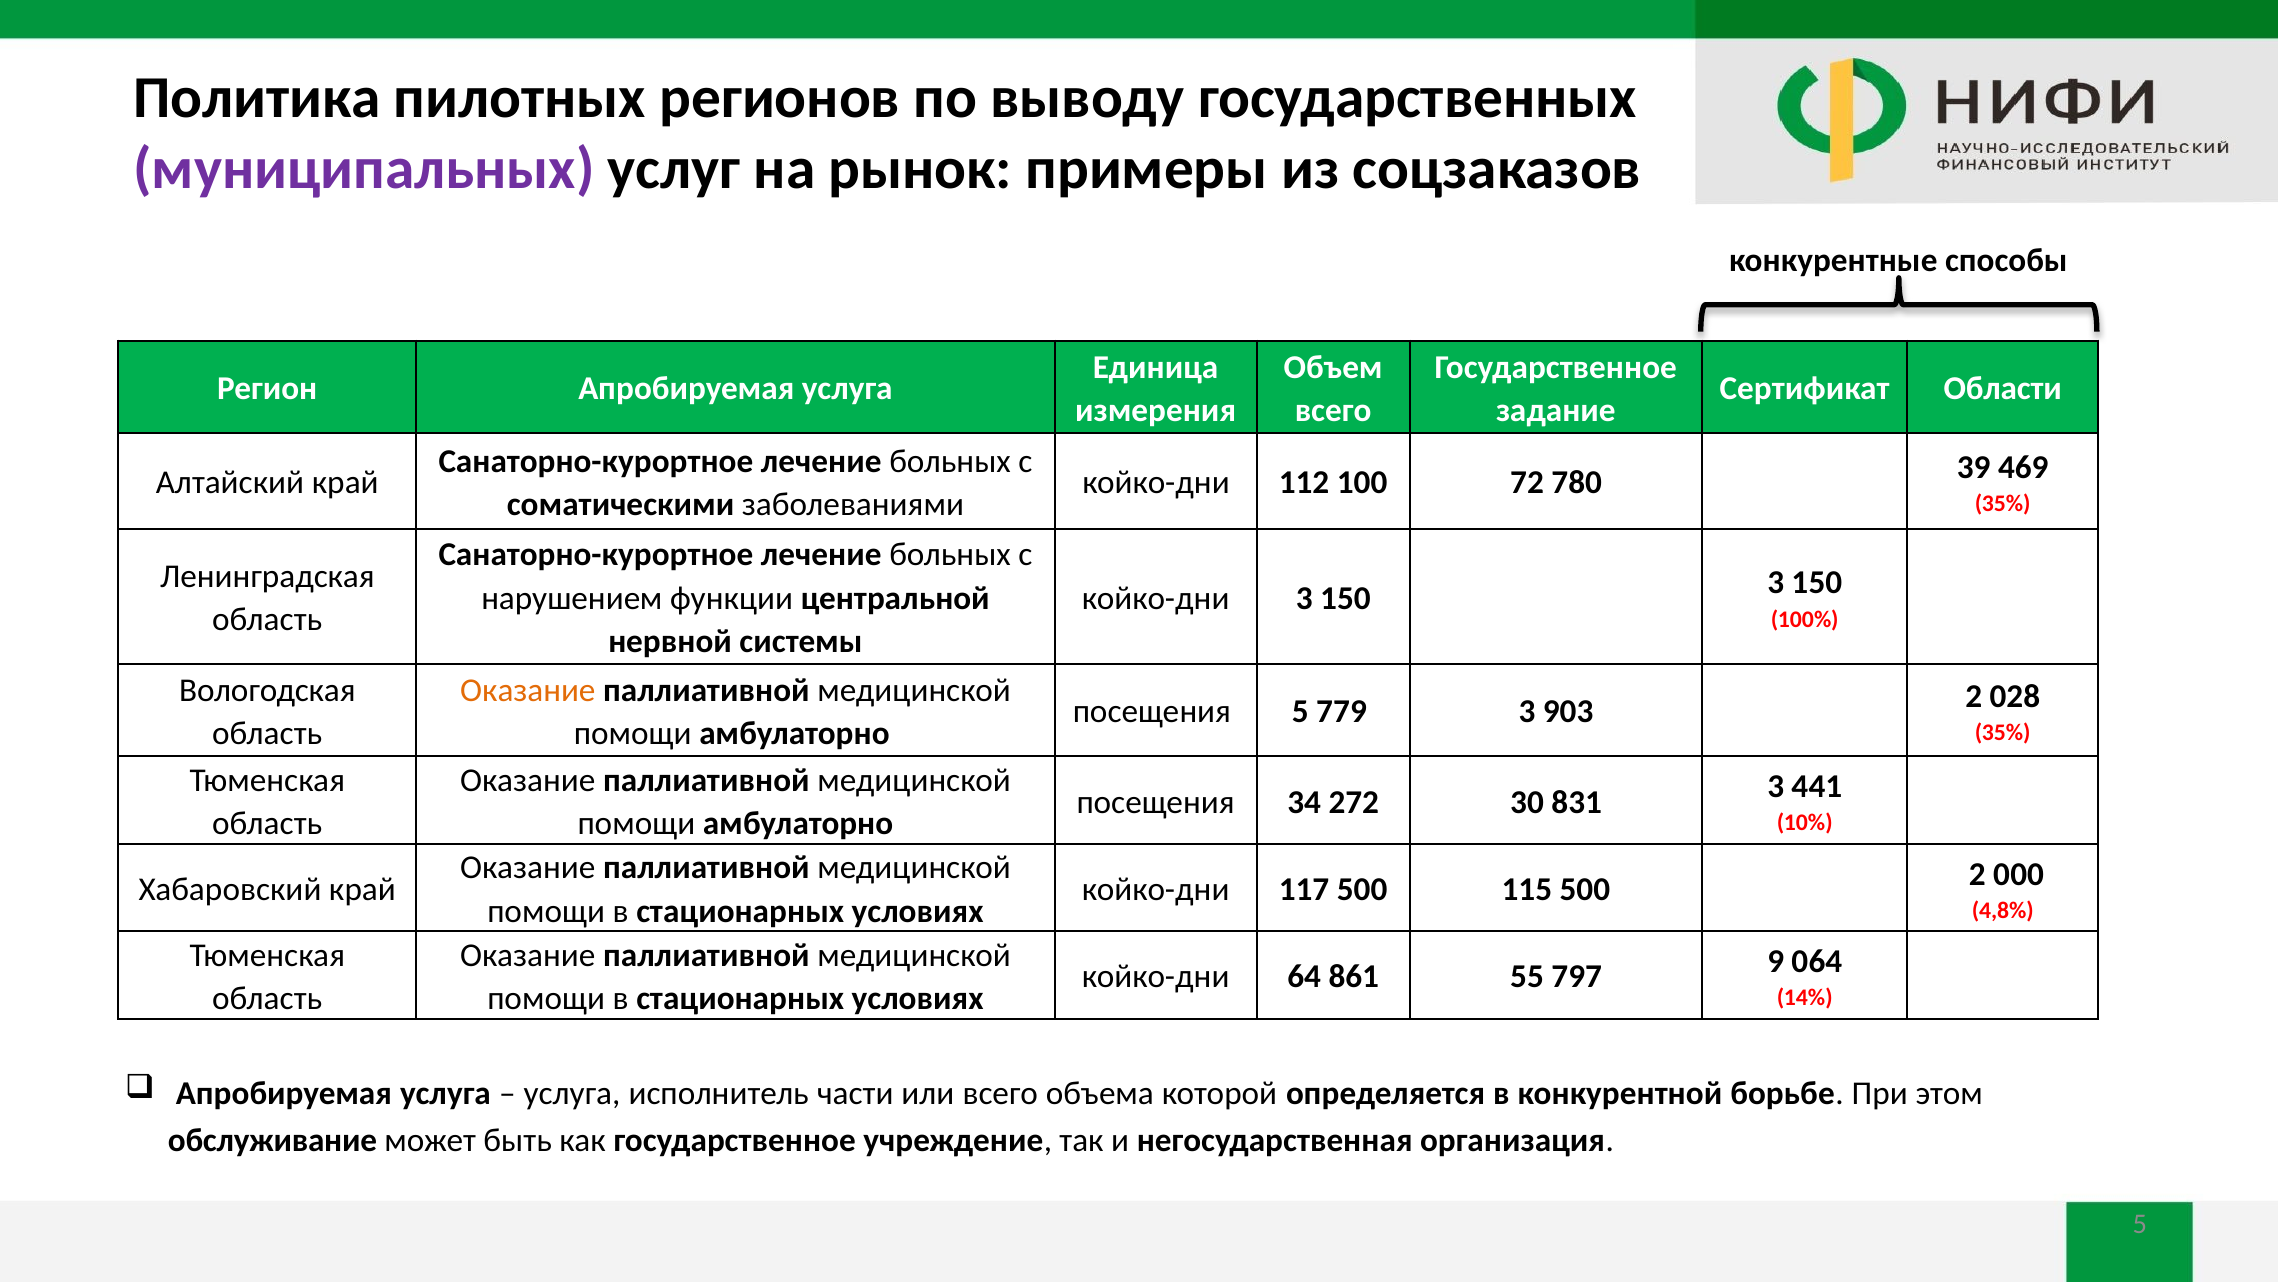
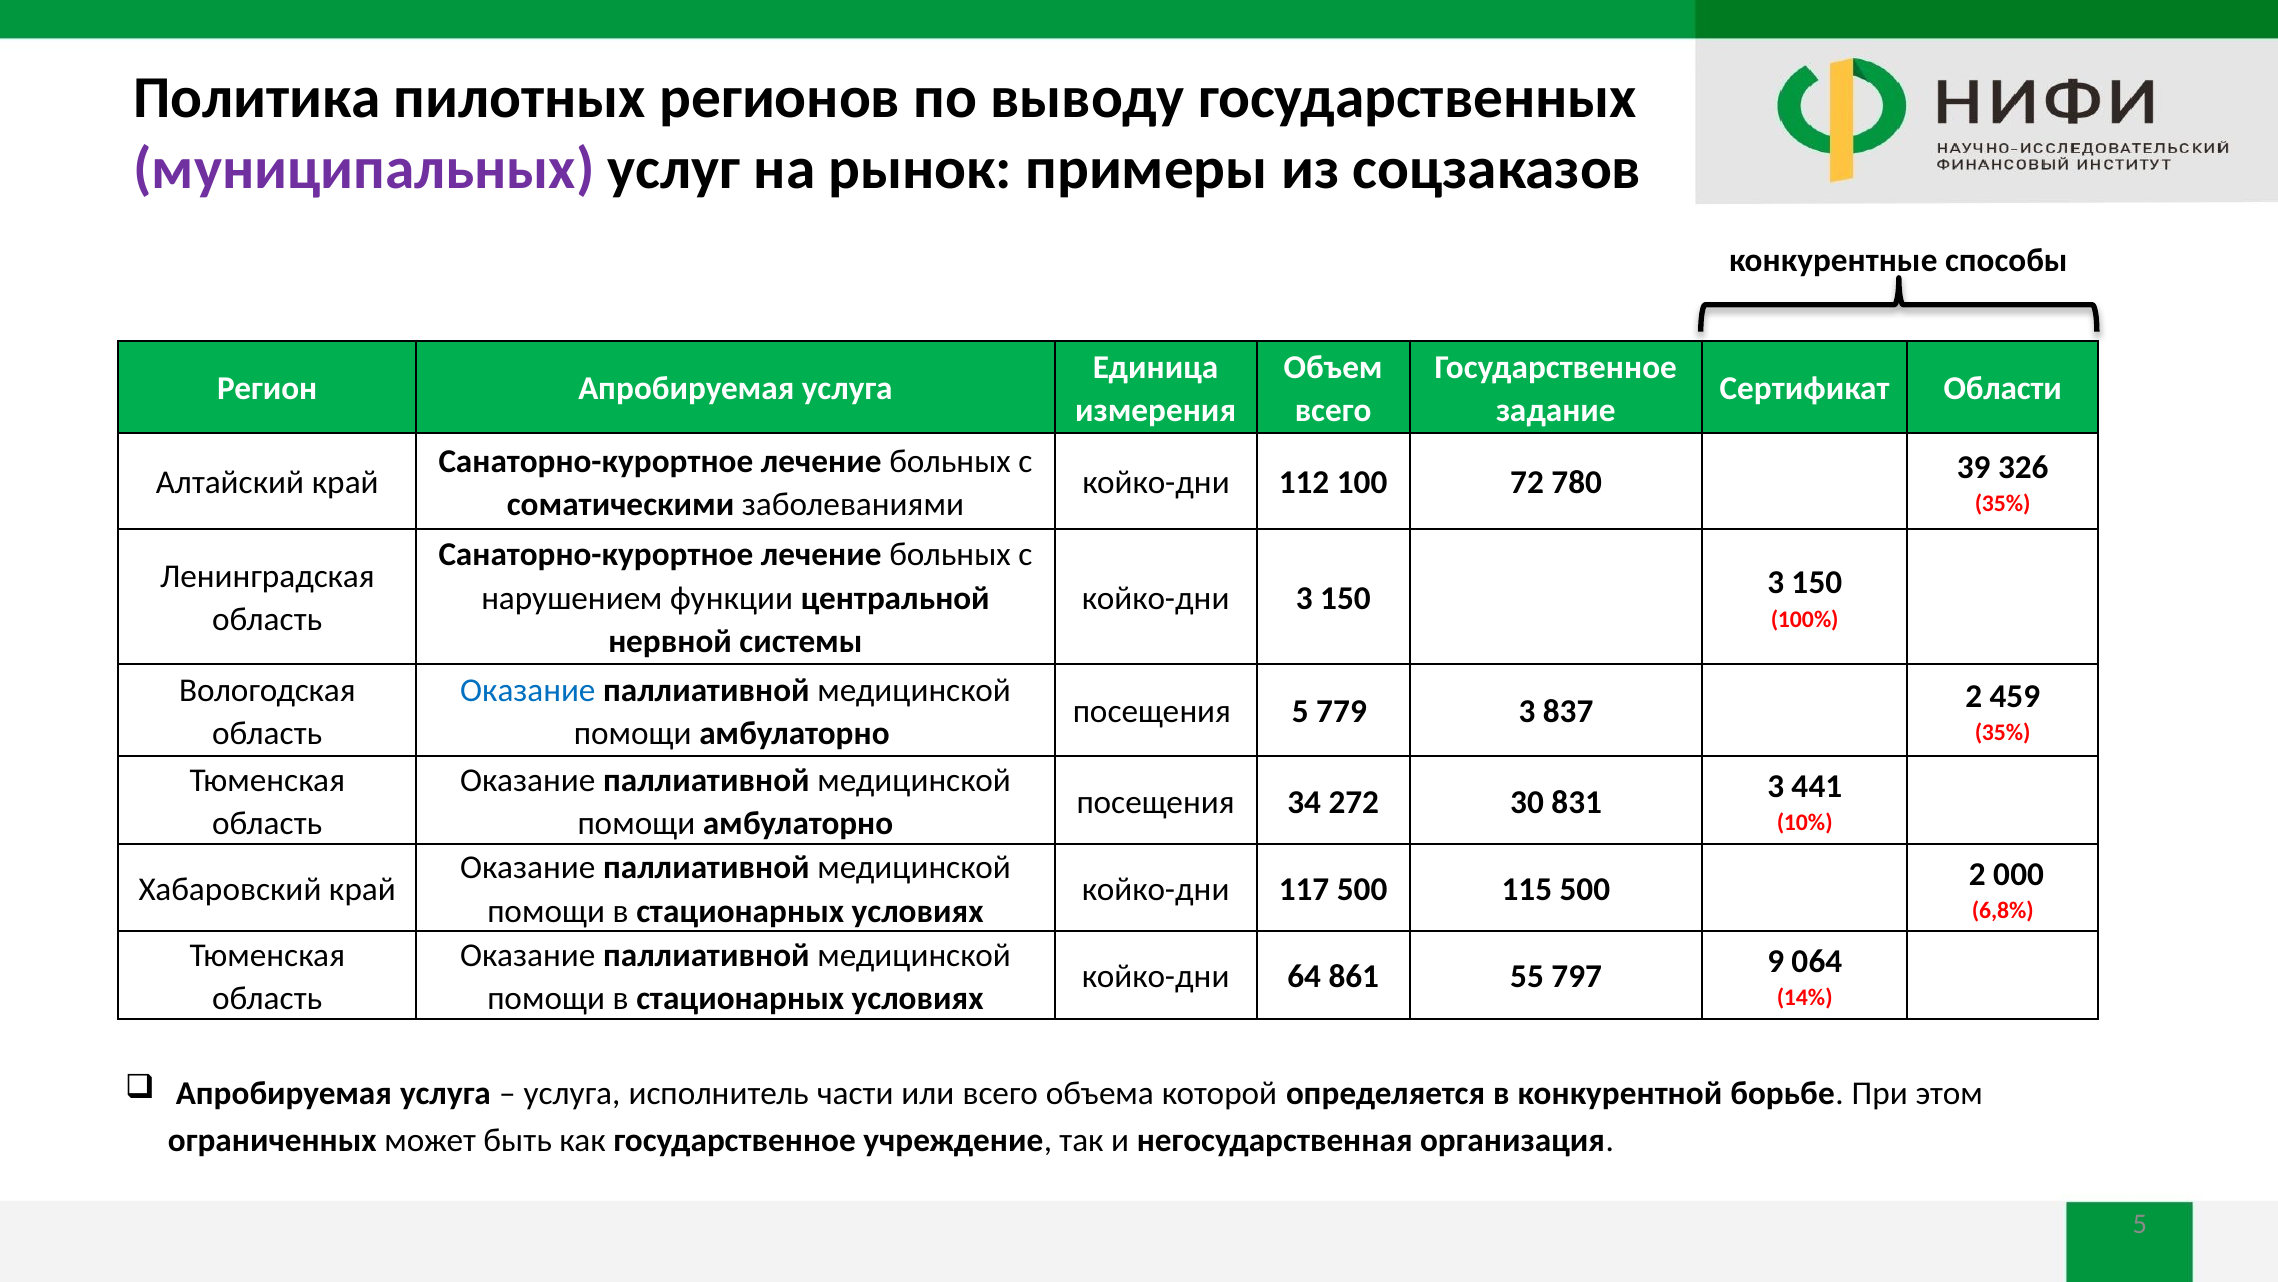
469: 469 -> 326 (2023, 467)
Оказание colour: orange -> blue (528, 690)
903: 903 -> 837 (1568, 711)
028: 028 -> 459 (2015, 696)
4,8%: 4,8% -> 6,8% (2003, 910)
обслуживание: обслуживание -> ограниченных (272, 1140)
